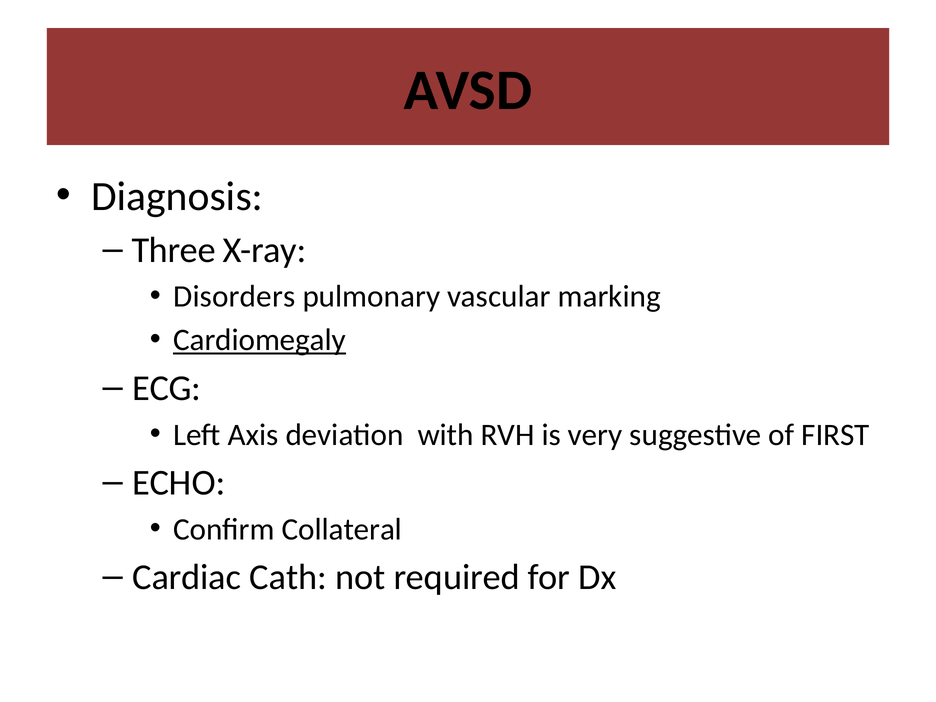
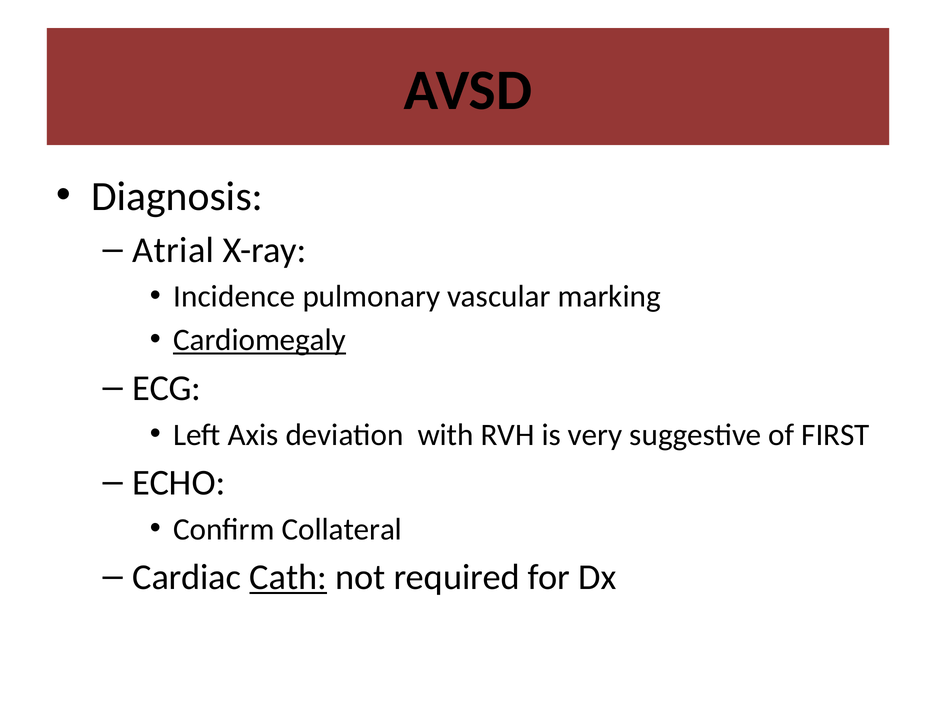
Three: Three -> Atrial (173, 250)
Disorders: Disorders -> Incidence (234, 296)
Cath underline: none -> present (288, 577)
